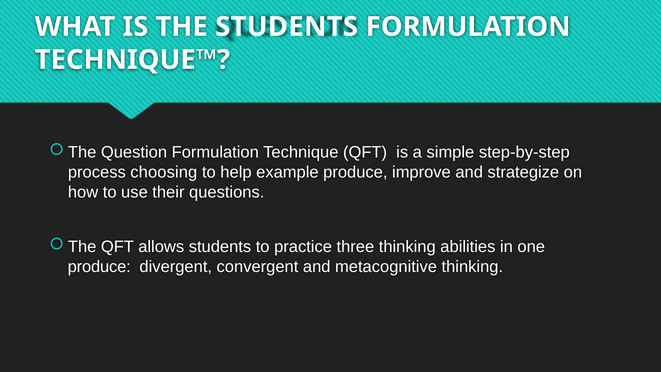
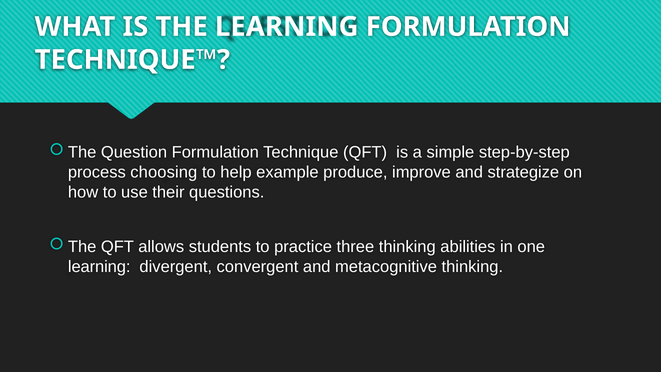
THE STUDENTS: STUDENTS -> LEARNING (287, 27)
produce: produce -> learning (99, 266)
